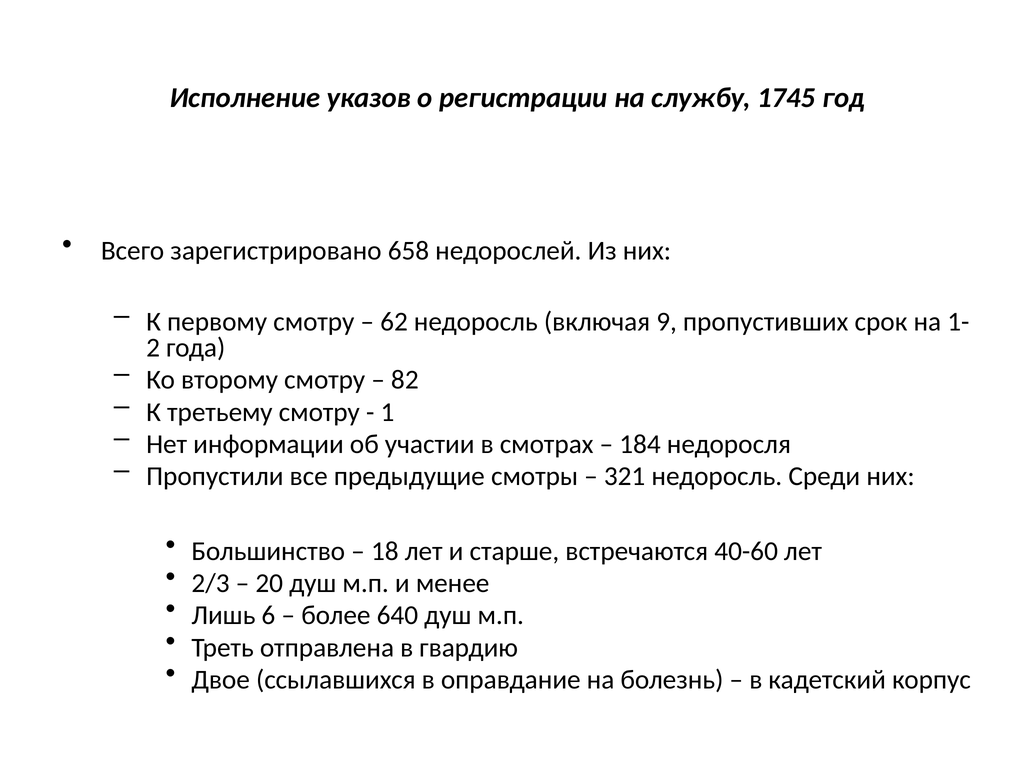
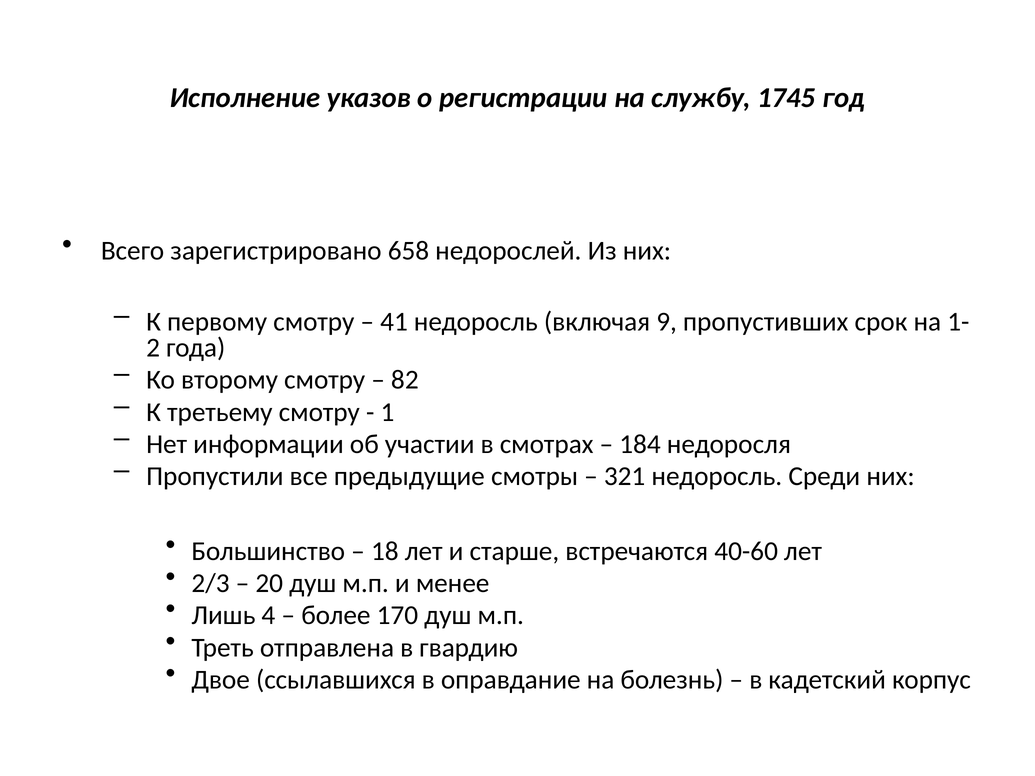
62: 62 -> 41 (394, 322)
6: 6 -> 4 (268, 616)
640: 640 -> 170 (397, 616)
